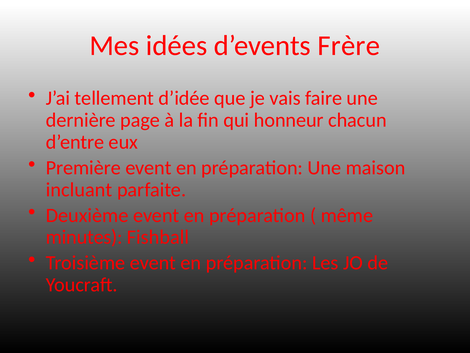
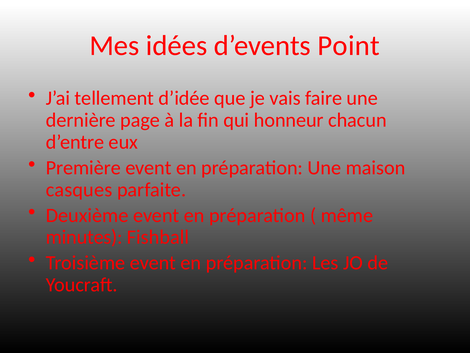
Frère: Frère -> Point (349, 45)
incluant: incluant -> casques (79, 189)
